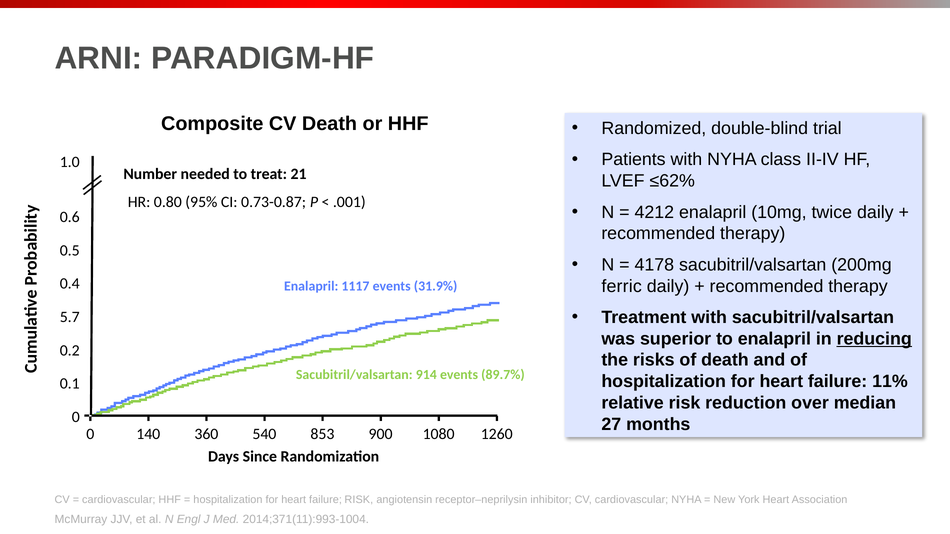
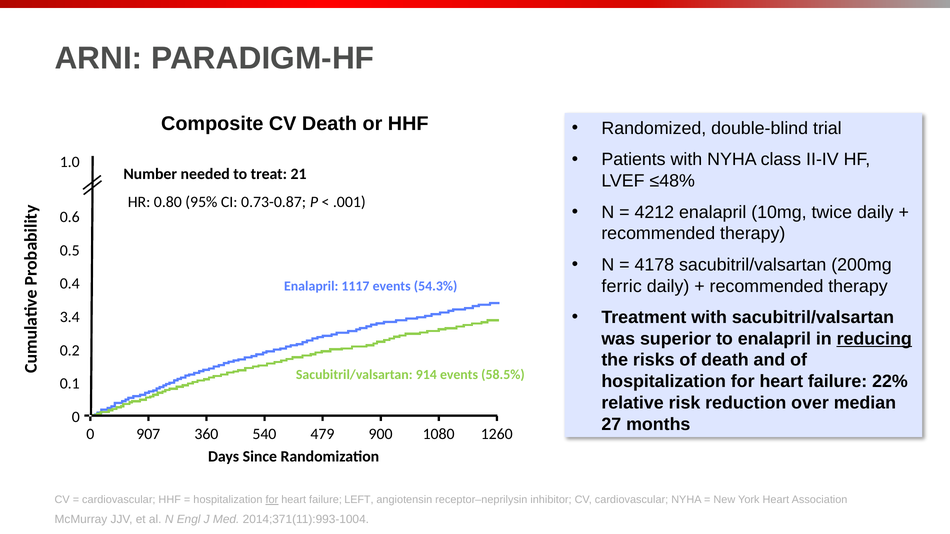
≤62%: ≤62% -> ≤48% (672, 181)
31.9%: 31.9% -> 54.3% (436, 286)
5.7: 5.7 -> 3.4 (70, 317)
89.7%: 89.7% -> 58.5% (503, 375)
11%: 11% -> 22% (890, 382)
140: 140 -> 907 (148, 434)
853: 853 -> 479 (322, 434)
for underline: none -> present (272, 500)
failure RISK: RISK -> LEFT (359, 500)
